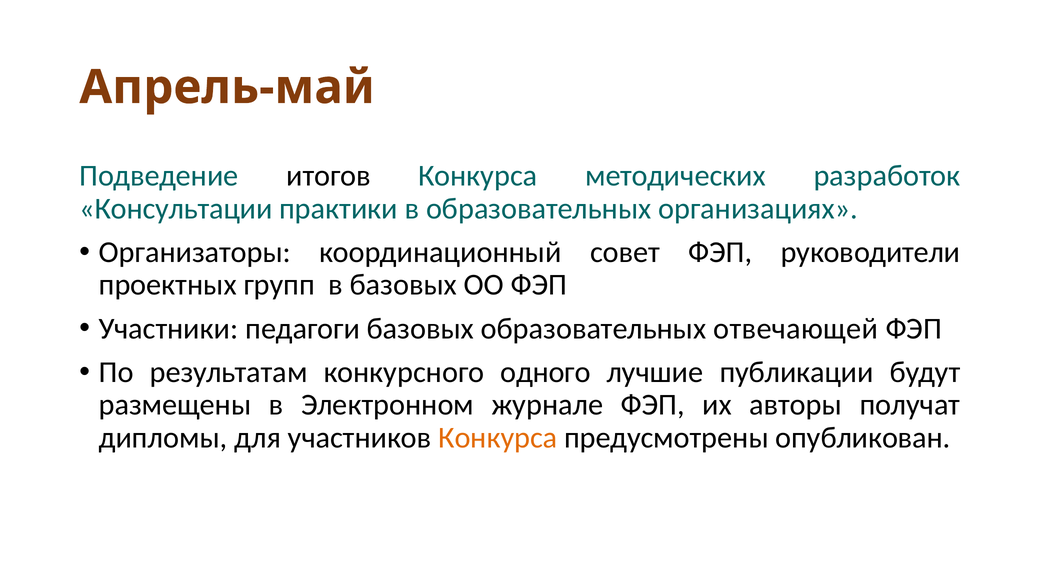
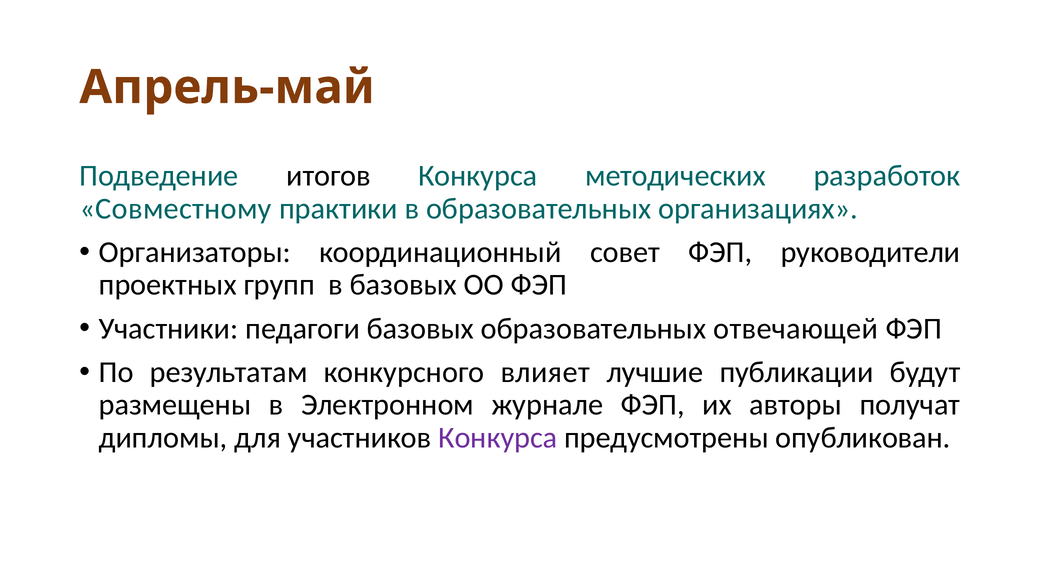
Консультации: Консультации -> Совместному (176, 209)
одного: одного -> влияет (545, 372)
Конкурса colour: orange -> purple (498, 438)
